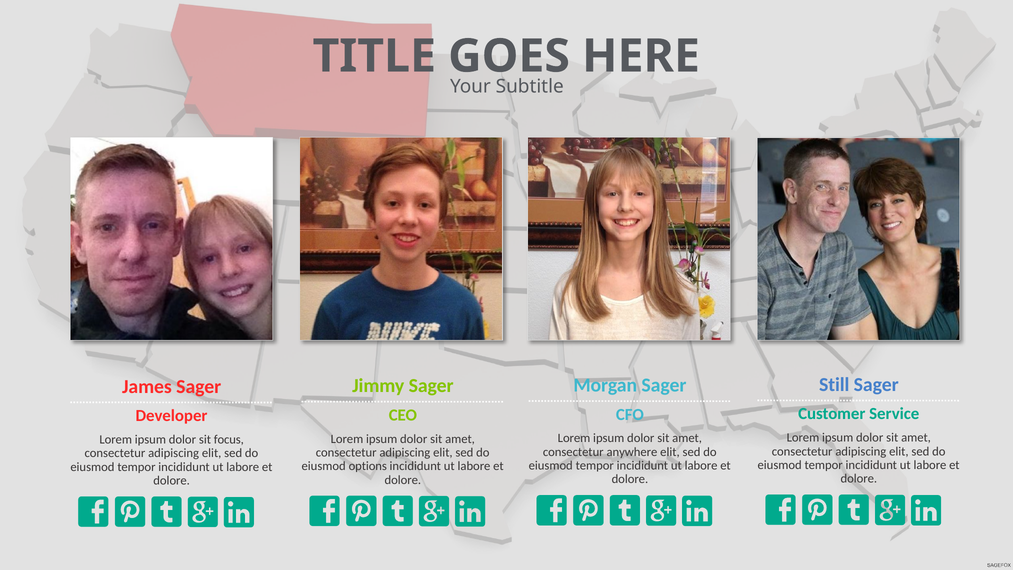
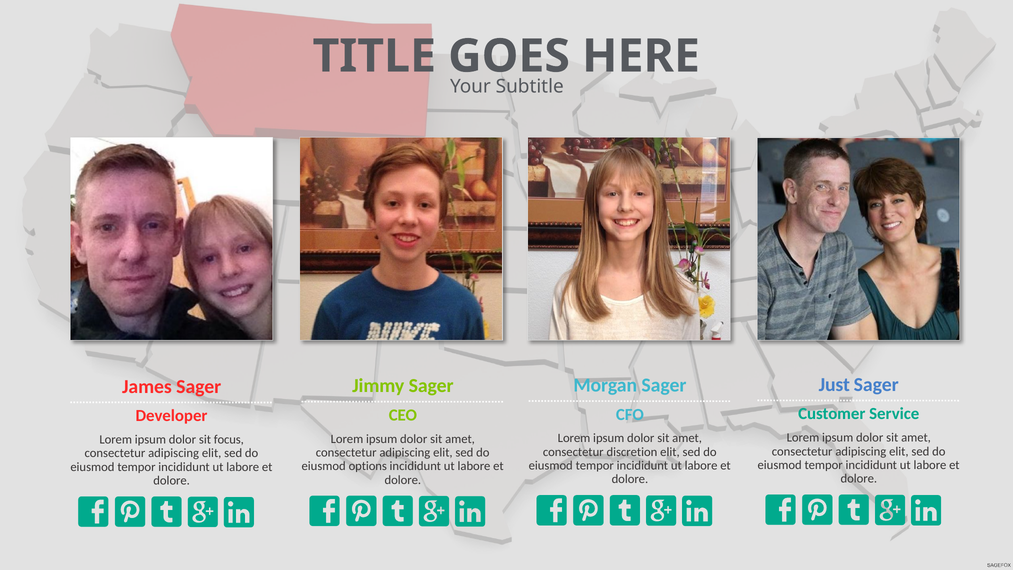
Still: Still -> Just (834, 385)
anywhere: anywhere -> discretion (632, 452)
